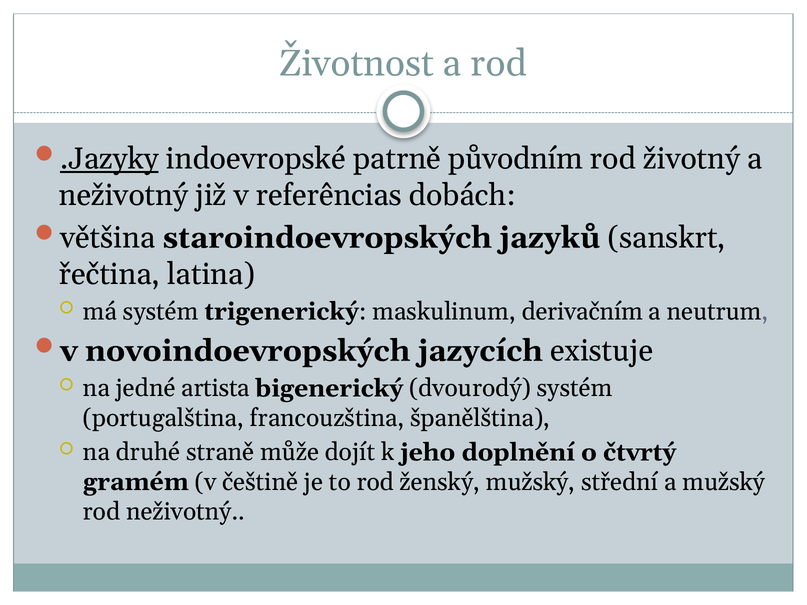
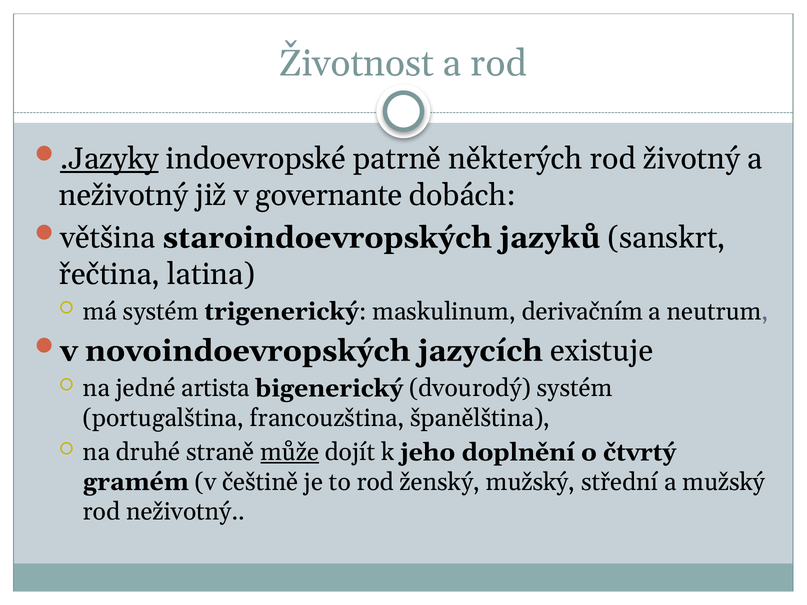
původním: původním -> některých (515, 159)
referências: referências -> governante (329, 195)
může underline: none -> present (290, 453)
